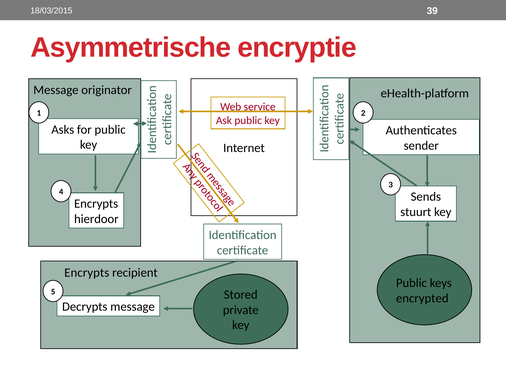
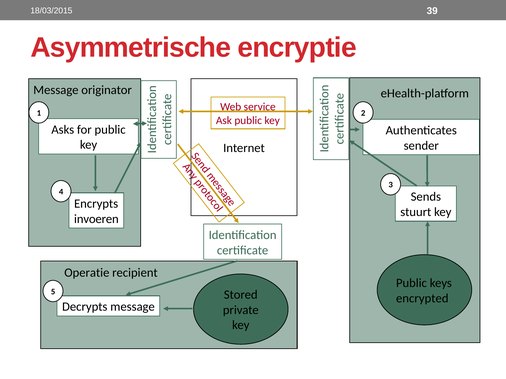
hierdoor: hierdoor -> invoeren (96, 219)
Encrypts: Encrypts -> Operatie (87, 273)
